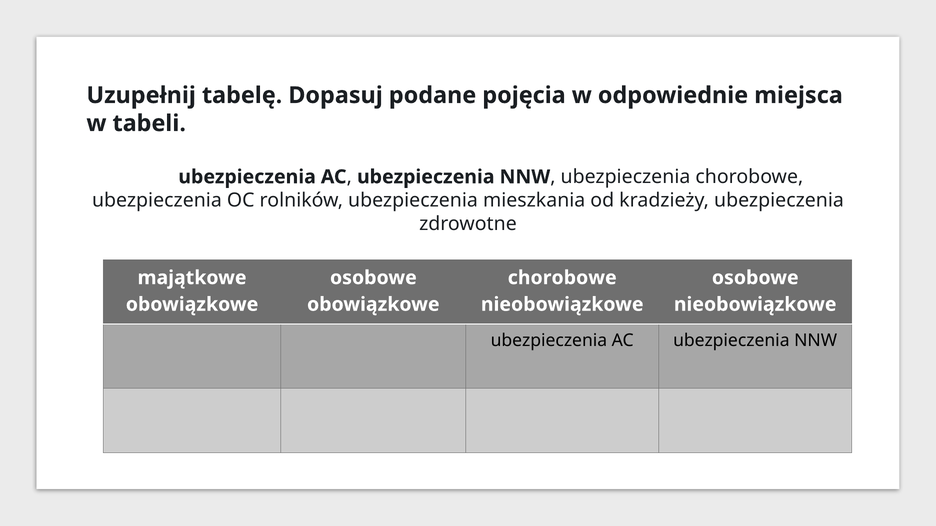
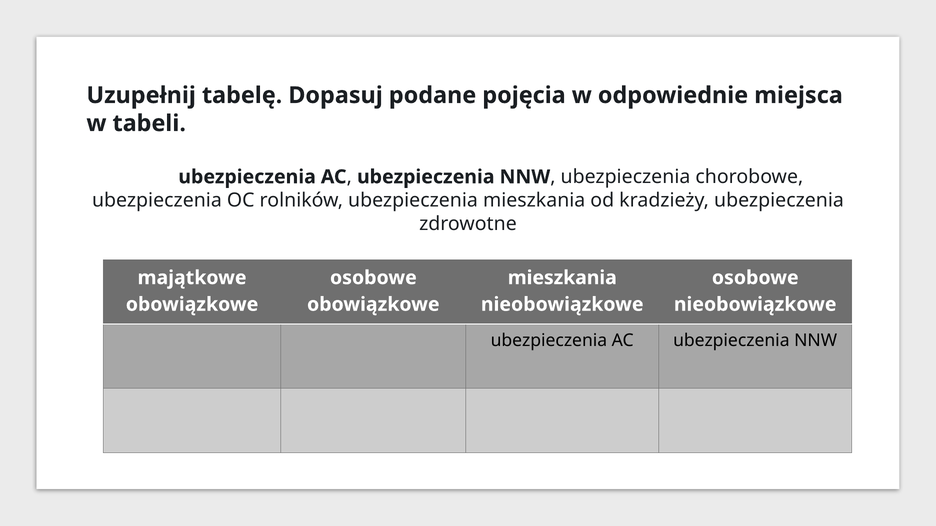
chorobowe: chorobowe -> mieszkania (562, 278)
